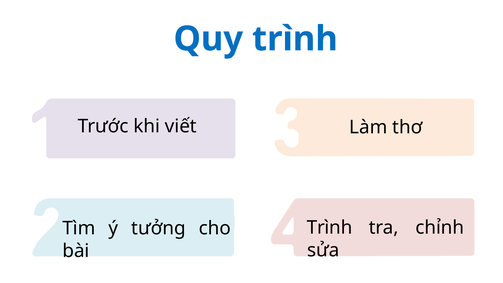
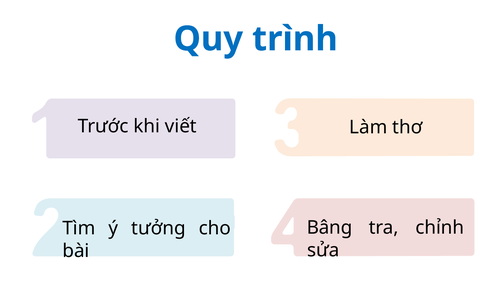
Trình: Trình -> Bâng (330, 227)
